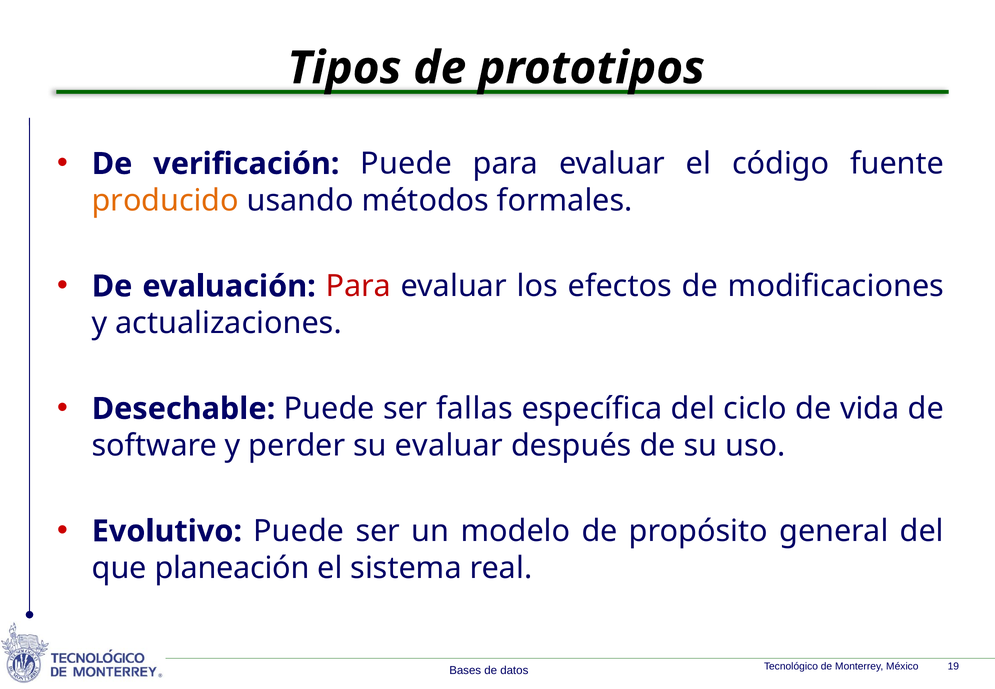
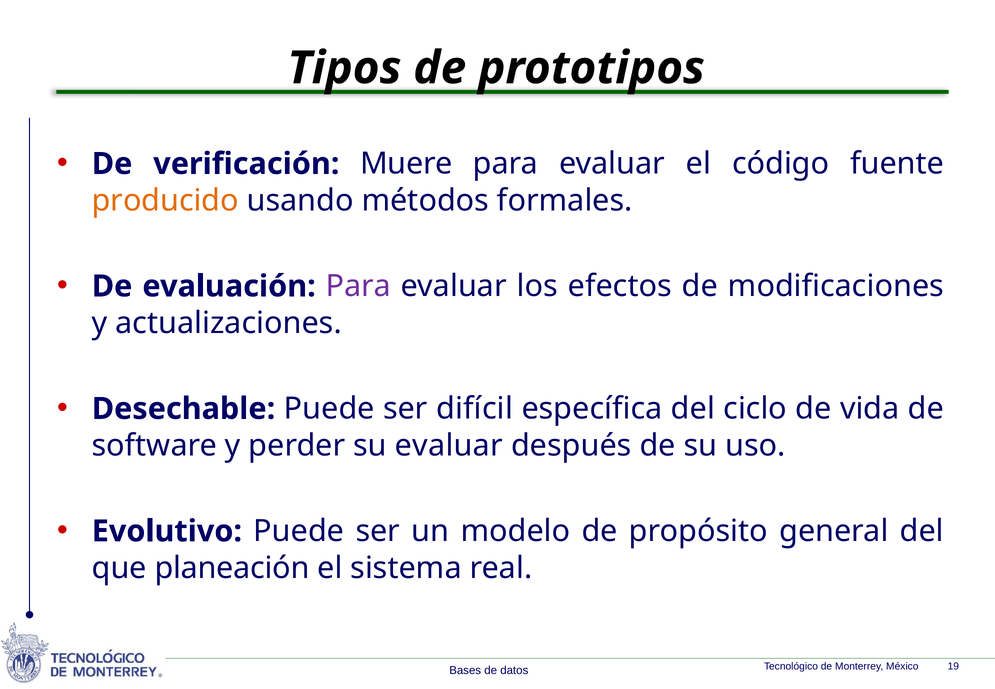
verificación Puede: Puede -> Muere (406, 164)
Para colour: red -> purple (358, 286)
fallas: fallas -> difícil (475, 409)
